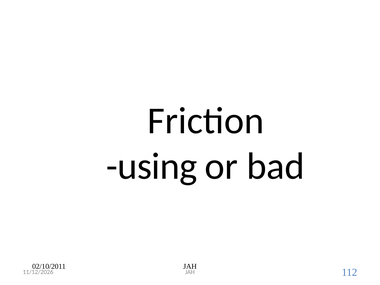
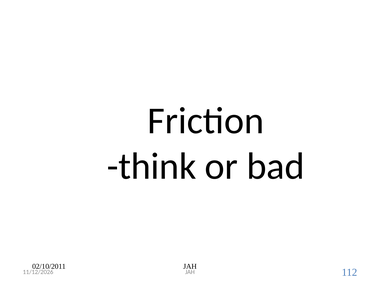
using: using -> think (152, 166)
